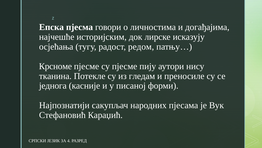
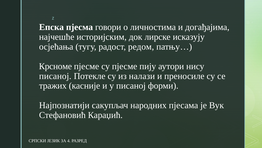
тканина: тканина -> писаној (55, 76)
гледам: гледам -> налази (142, 76)
једнога: једнога -> тражих (53, 85)
